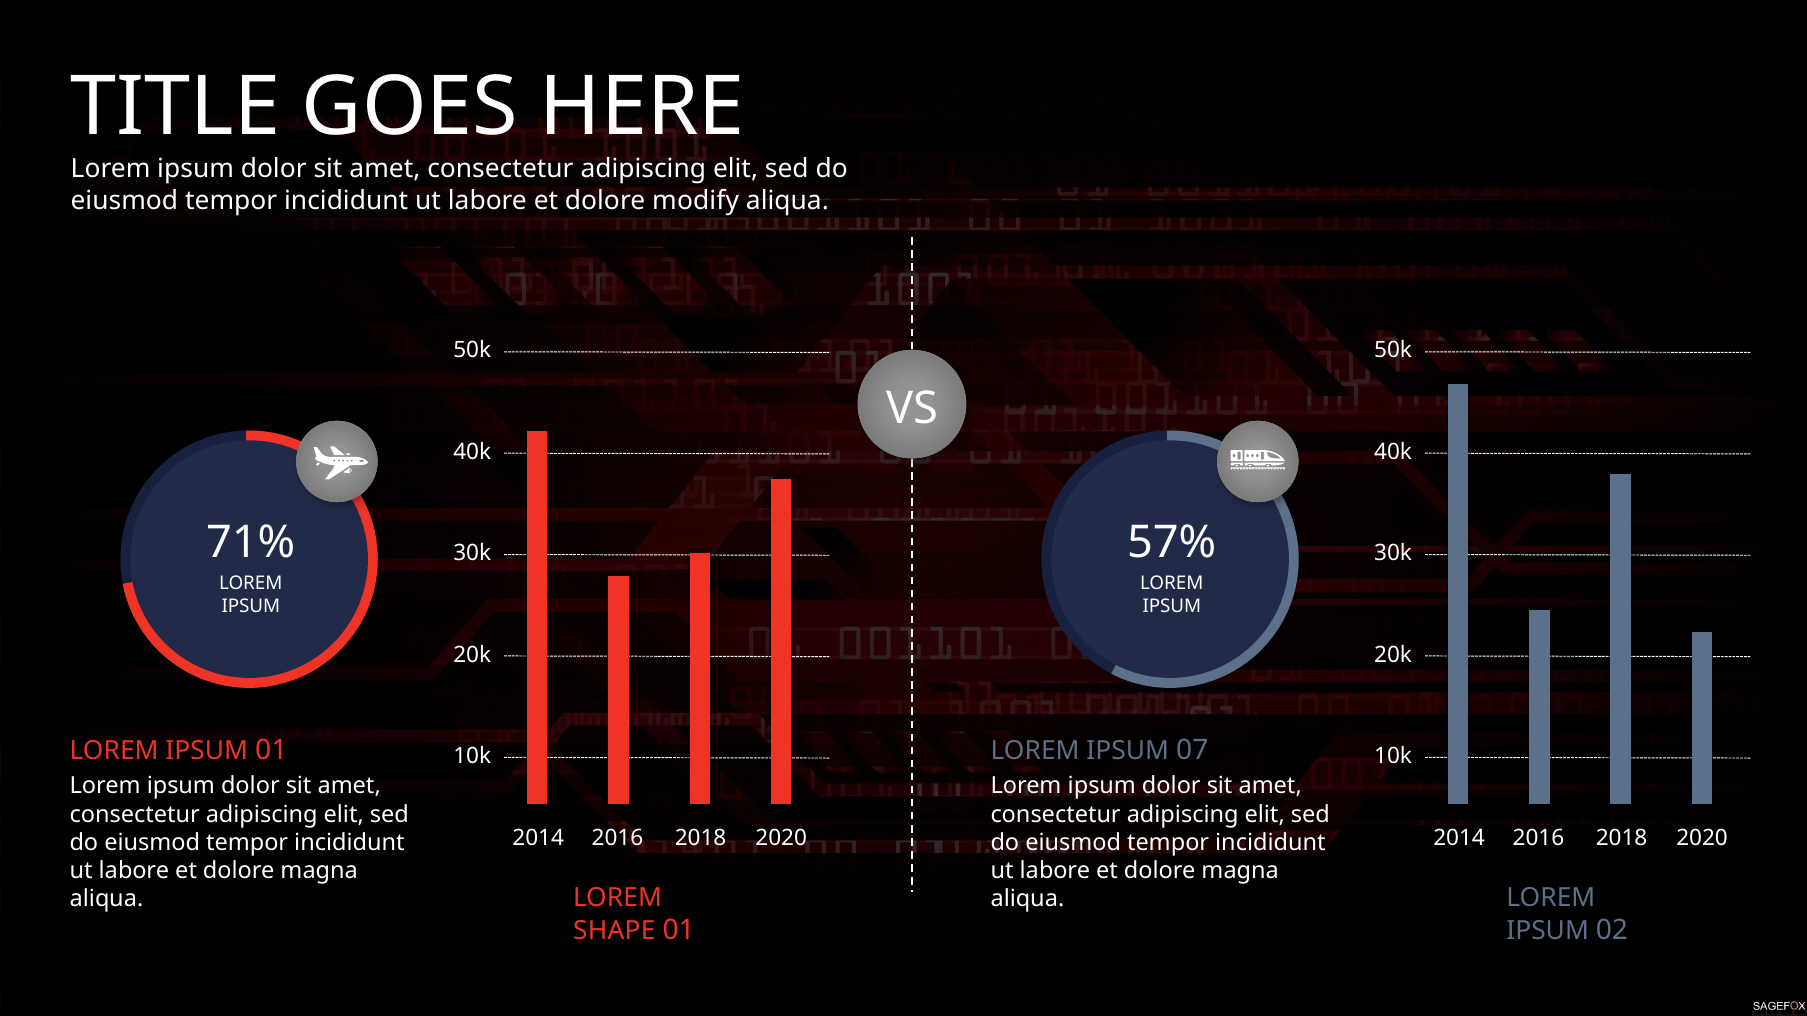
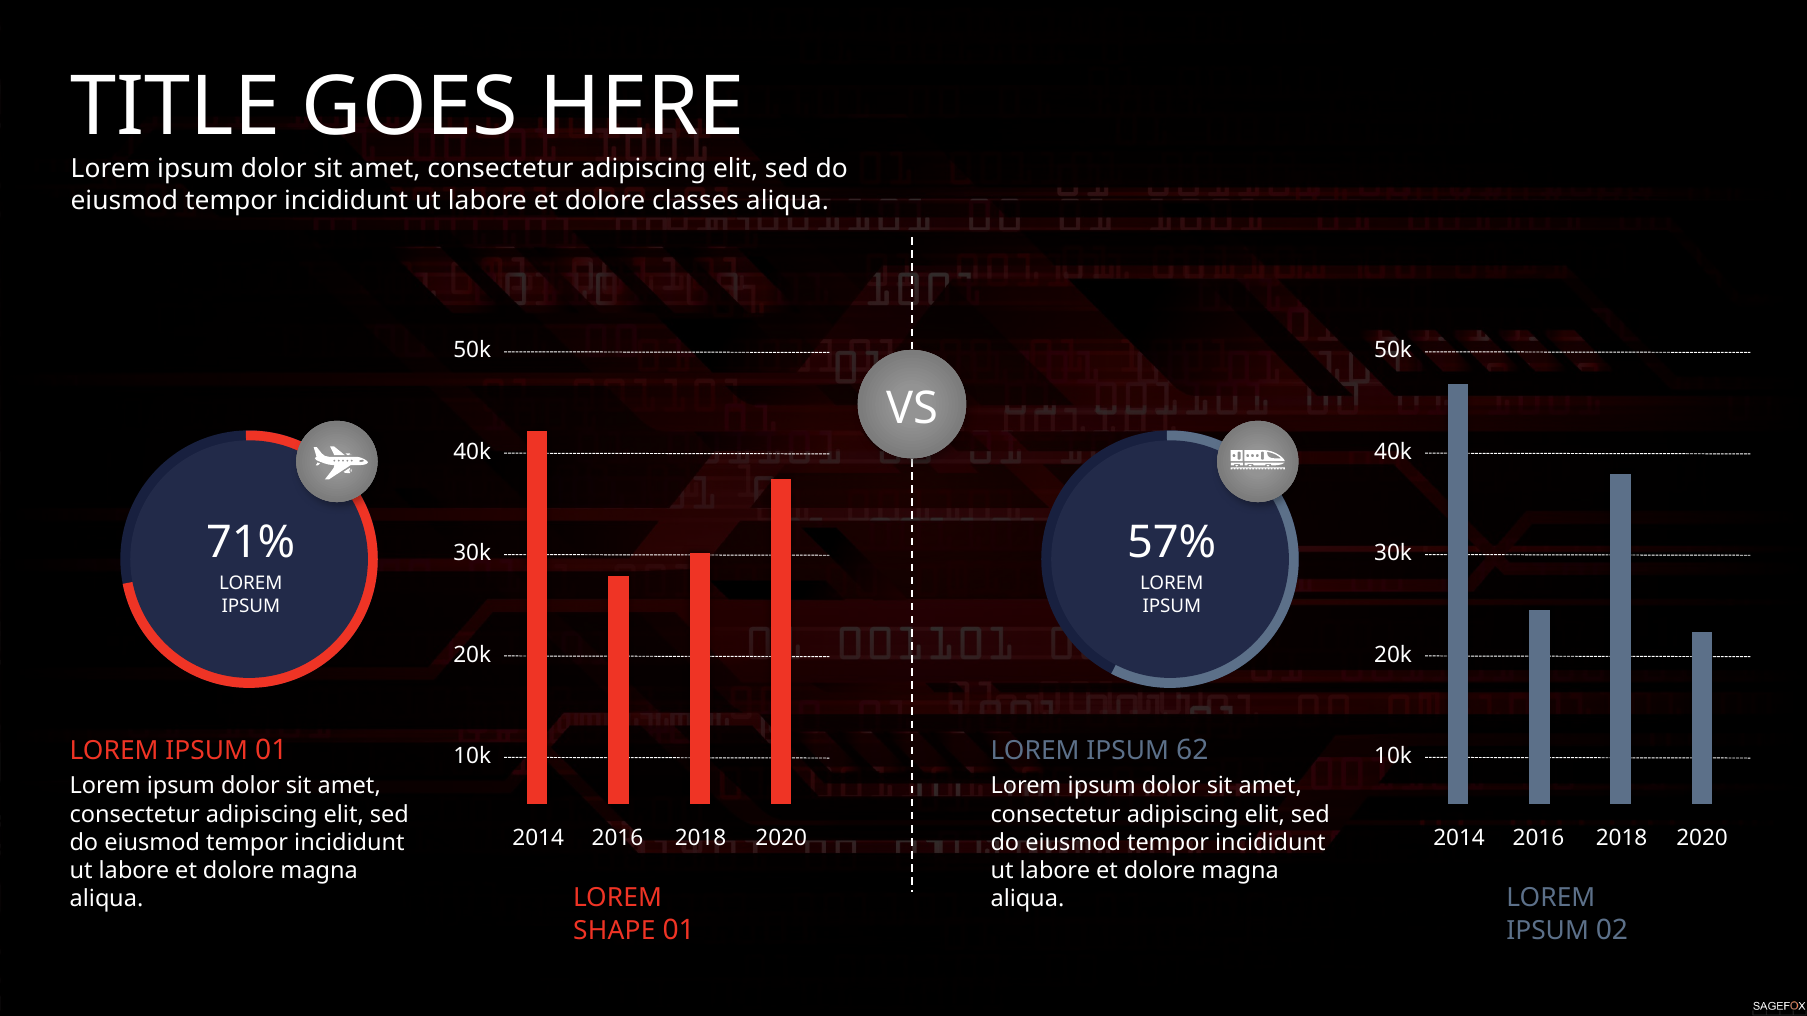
modify: modify -> classes (696, 200)
07: 07 -> 62 (1192, 750)
